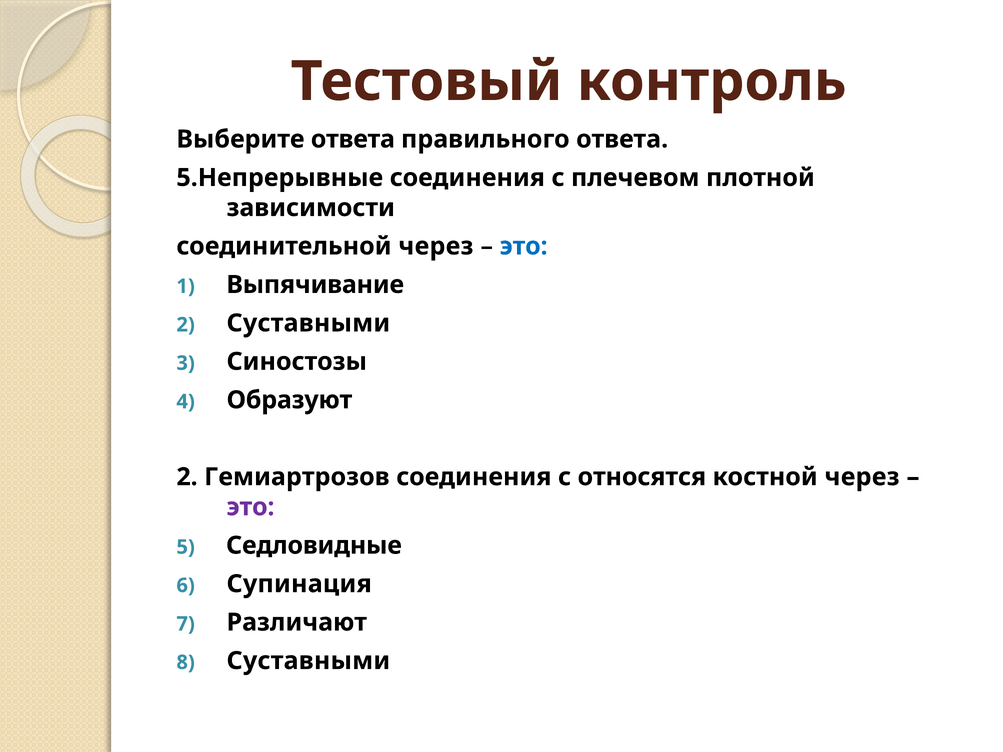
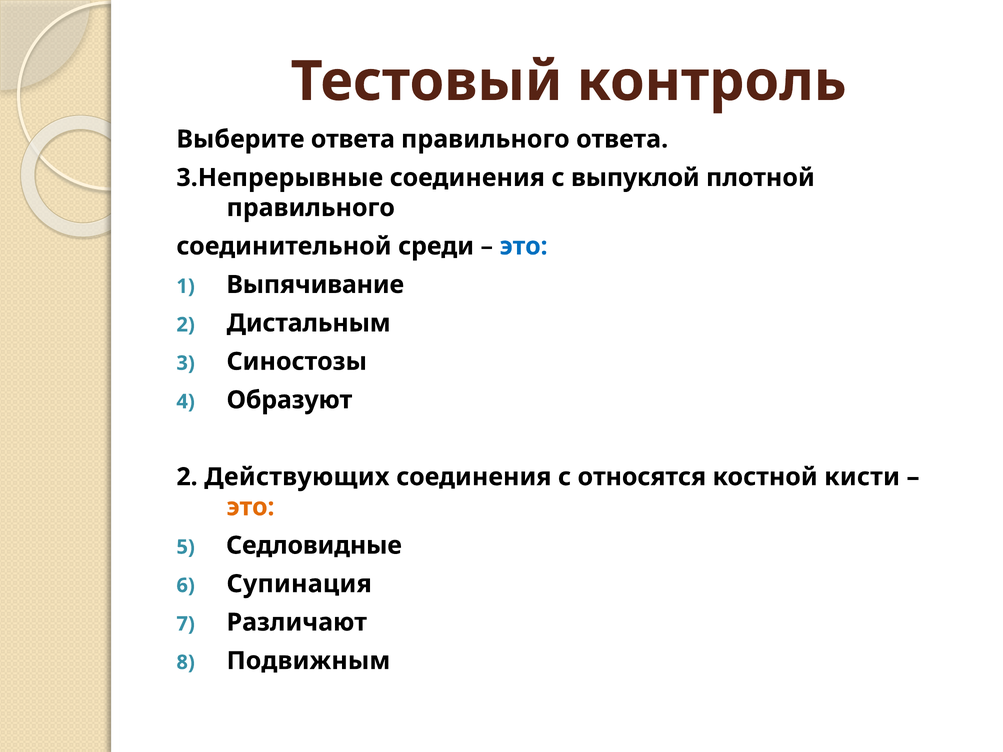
5.Непрерывные: 5.Непрерывные -> 3.Непрерывные (280, 178)
плечевом: плечевом -> выпуклой (635, 178)
зависимости: зависимости -> правильного (311, 208)
соединительной через: через -> среди (436, 246)
2 Суставными: Суставными -> Дистальным (309, 323)
Гемиартрозов: Гемиартрозов -> Действующих (297, 477)
костной через: через -> кисти (862, 477)
это colour: purple -> orange (251, 507)
Суставными: Суставными -> Подвижным (308, 661)
